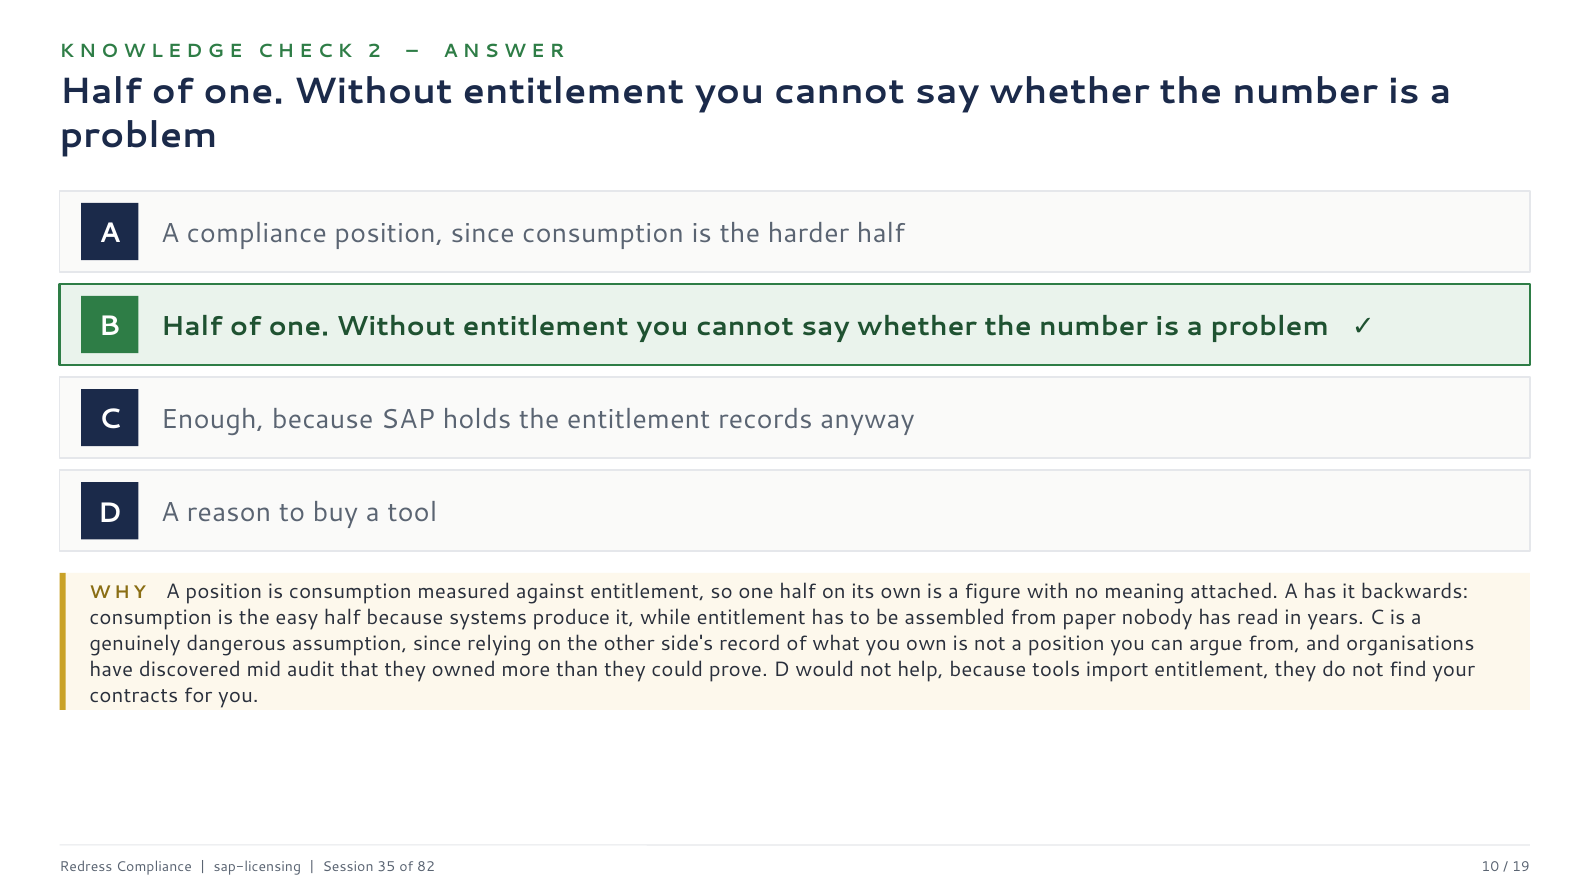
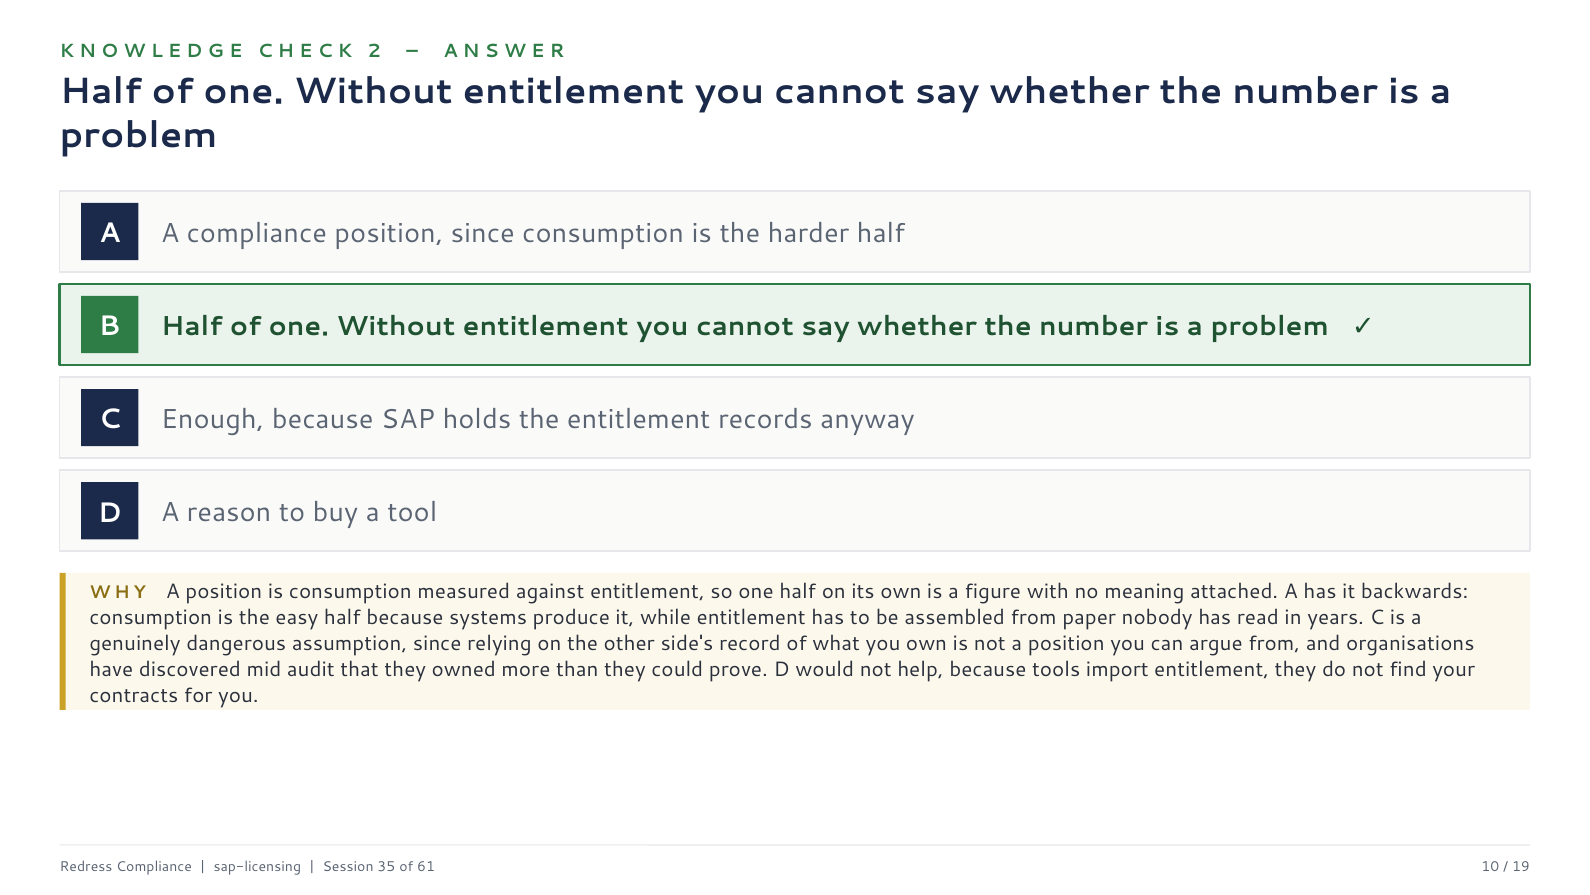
82: 82 -> 61 (426, 867)
